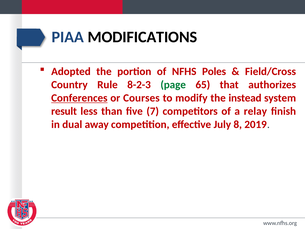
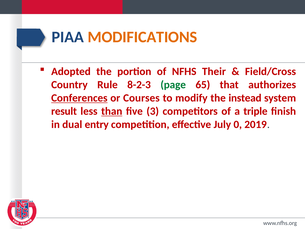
MODIFICATIONS colour: black -> orange (142, 37)
Poles: Poles -> Their (214, 71)
than underline: none -> present (112, 111)
7: 7 -> 3 (153, 111)
relay: relay -> triple (255, 111)
away: away -> entry (97, 124)
8: 8 -> 0 (238, 124)
